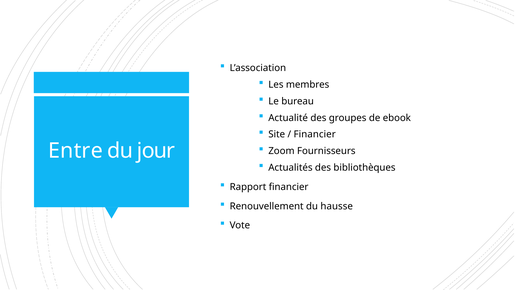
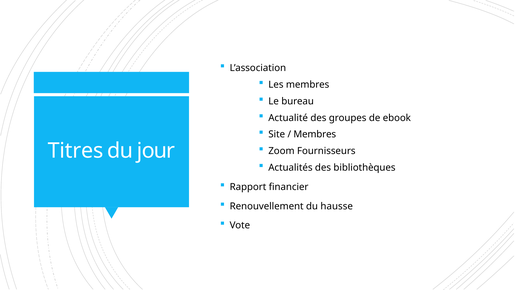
Financier: Financier -> Membres (315, 134)
Entre: Entre -> Titres (76, 151)
